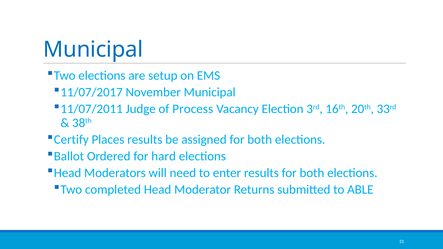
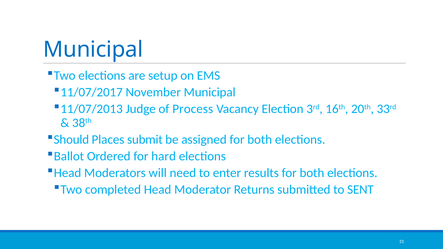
11/07/2011: 11/07/2011 -> 11/07/2013 (92, 109)
Certify: Certify -> Should (71, 140)
Places results: results -> submit (145, 140)
ABLE: ABLE -> SENT (360, 190)
